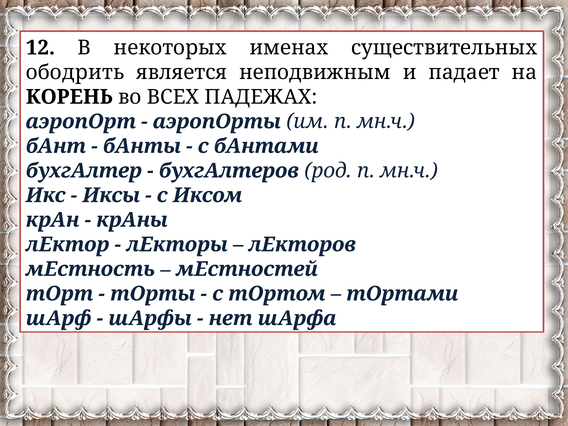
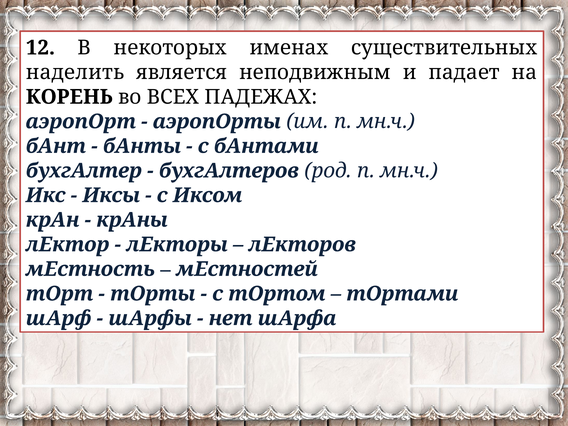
ободрить: ободрить -> наделить (75, 72)
